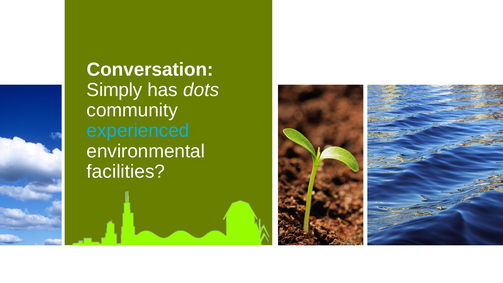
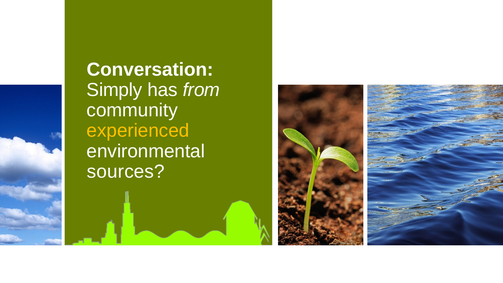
dots: dots -> from (201, 90)
experienced colour: light blue -> yellow (138, 131)
facilities: facilities -> sources (126, 171)
